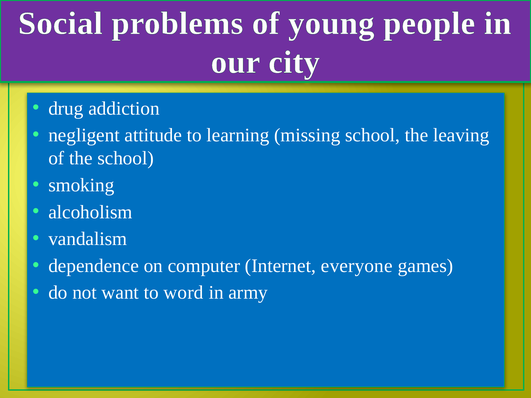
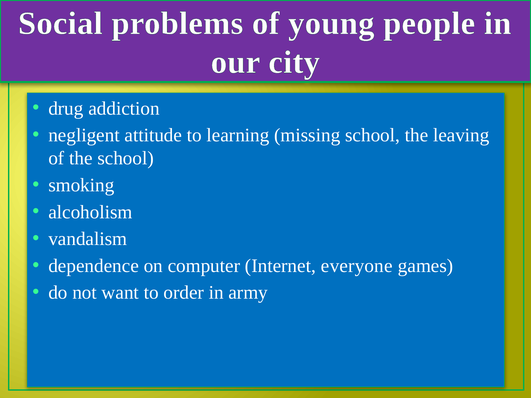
word: word -> order (184, 293)
